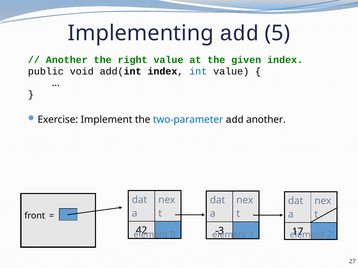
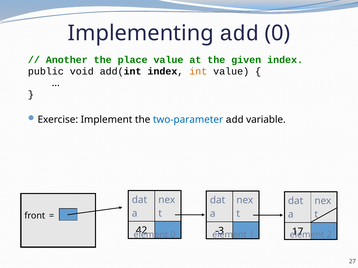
add 5: 5 -> 0 (277, 33)
right: right -> place (133, 60)
int colour: blue -> orange (198, 71)
add another: another -> variable (266, 120)
